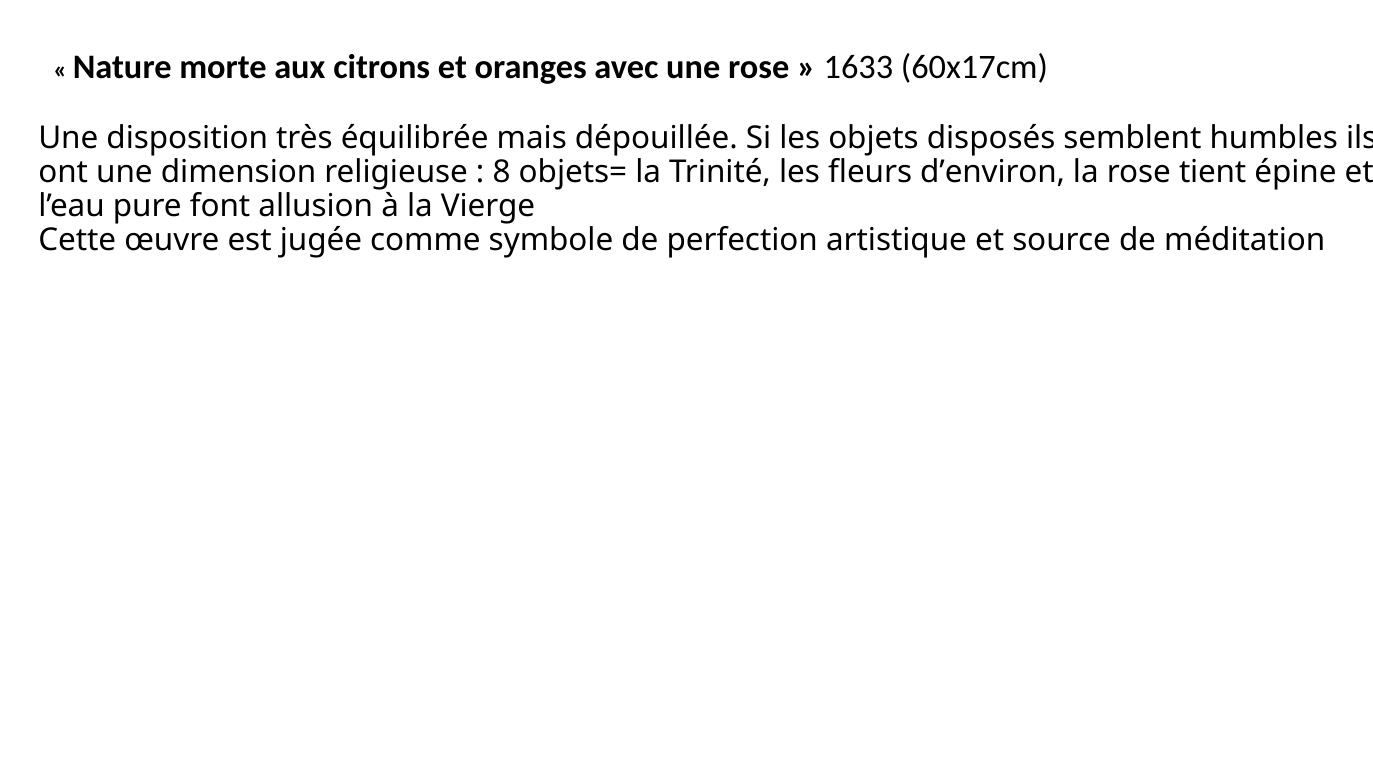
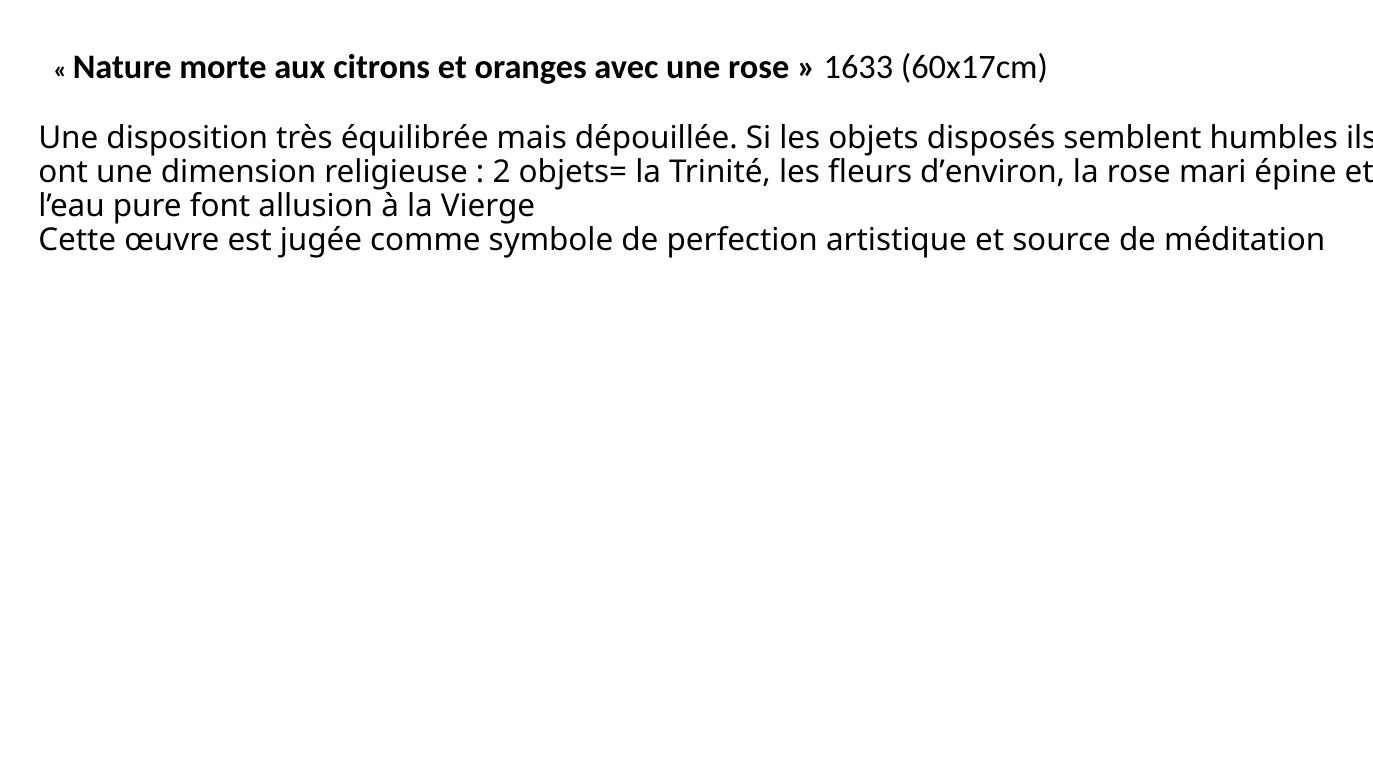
8: 8 -> 2 (502, 172)
tient: tient -> mari (1213, 172)
